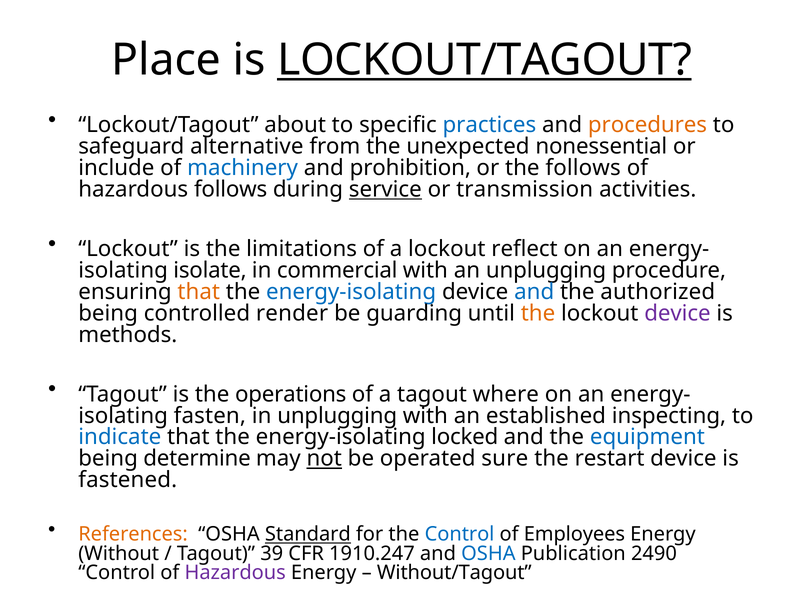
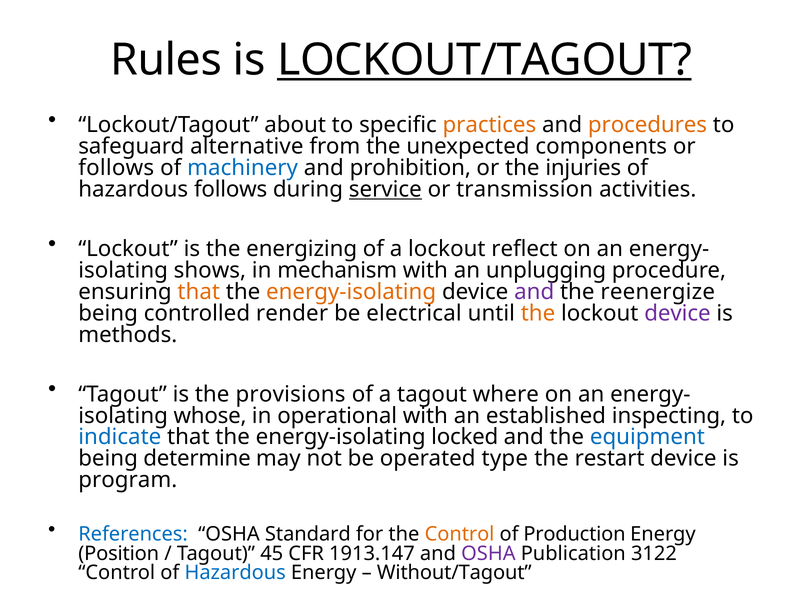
Place: Place -> Rules (166, 60)
practices colour: blue -> orange (489, 125)
nonessential: nonessential -> components (601, 147)
include: include -> follows (116, 168)
the follows: follows -> injuries (583, 168)
limitations: limitations -> energizing (302, 249)
isolate: isolate -> shows (210, 270)
commercial: commercial -> mechanism (337, 270)
energy-isolating colour: blue -> orange (351, 292)
and colour: blue -> purple (534, 292)
authorized: authorized -> reenergize (658, 292)
guarding: guarding -> electrical (414, 313)
operations: operations -> provisions (291, 394)
fasten: fasten -> whose (210, 416)
in unplugging: unplugging -> operational (337, 416)
not underline: present -> none (324, 459)
sure: sure -> type (505, 459)
fastened: fastened -> program (128, 480)
References colour: orange -> blue (133, 534)
Standard underline: present -> none (308, 534)
Control colour: blue -> orange (460, 534)
Employees: Employees -> Production (574, 534)
Without: Without -> Position (119, 554)
39: 39 -> 45 (272, 554)
1910.247: 1910.247 -> 1913.147 (372, 554)
OSHA colour: blue -> purple (488, 554)
2490: 2490 -> 3122 (654, 554)
Hazardous colour: purple -> blue (235, 573)
